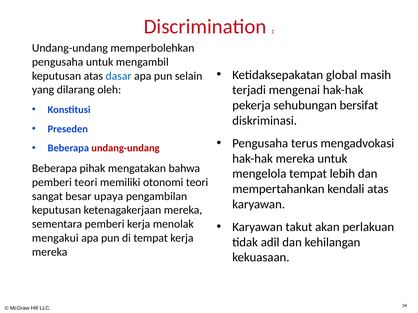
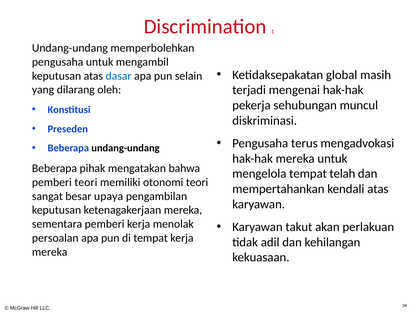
bersifat: bersifat -> muncul (359, 106)
undang-undang colour: red -> black (125, 148)
lebih: lebih -> telah (342, 174)
mengakui: mengakui -> persoalan (55, 238)
